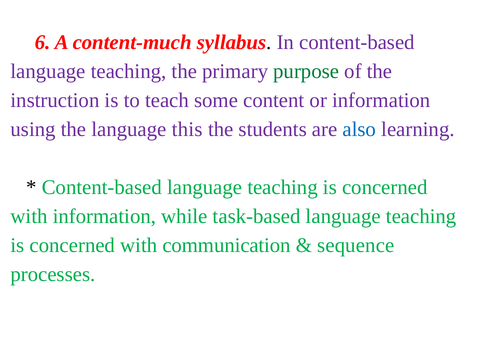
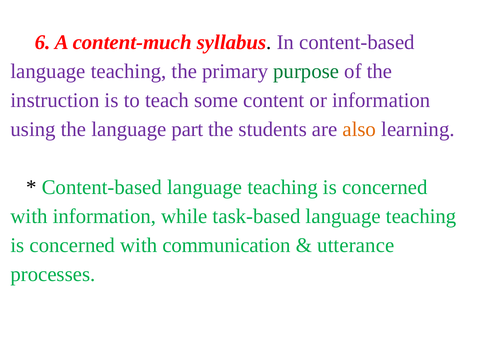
this: this -> part (187, 129)
also colour: blue -> orange (359, 129)
sequence: sequence -> utterance (356, 245)
